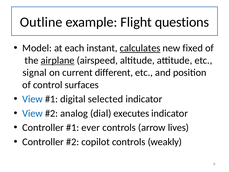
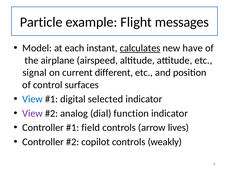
Outline: Outline -> Particle (41, 22)
questions: questions -> messages (182, 22)
fixed: fixed -> have (193, 48)
airplane underline: present -> none (58, 60)
View colour: blue -> purple (33, 113)
executes: executes -> function (131, 113)
ever: ever -> field (91, 127)
